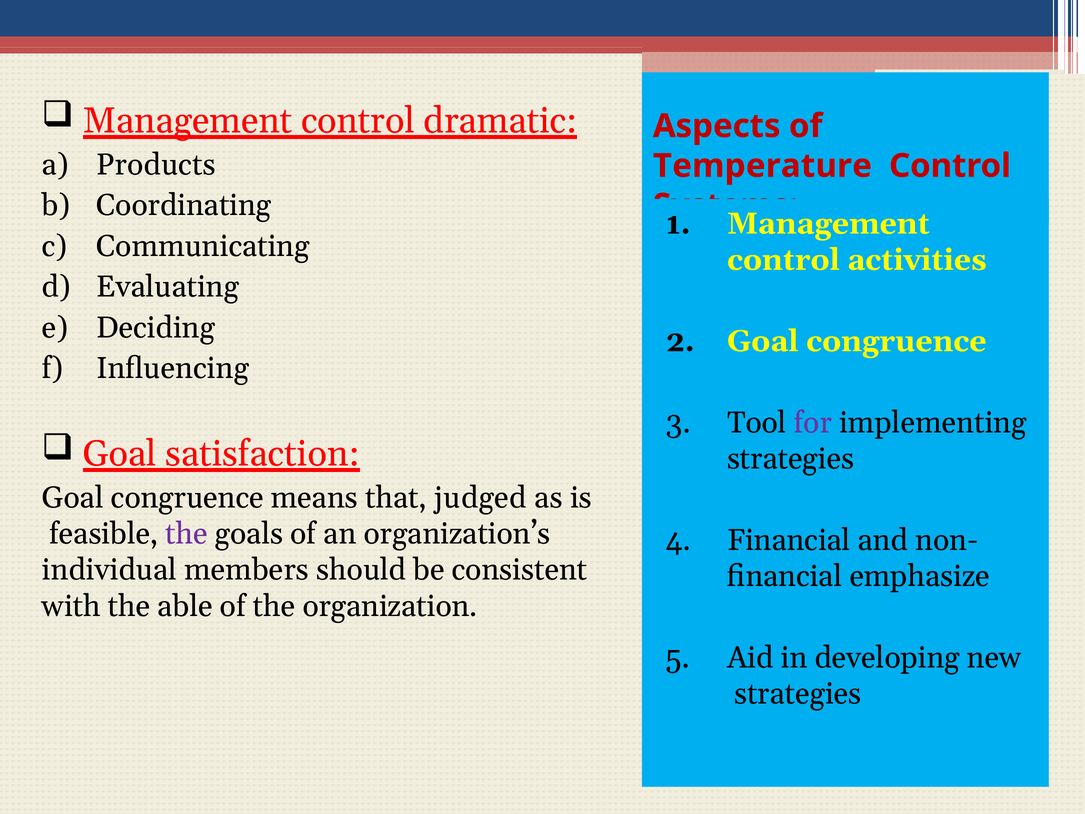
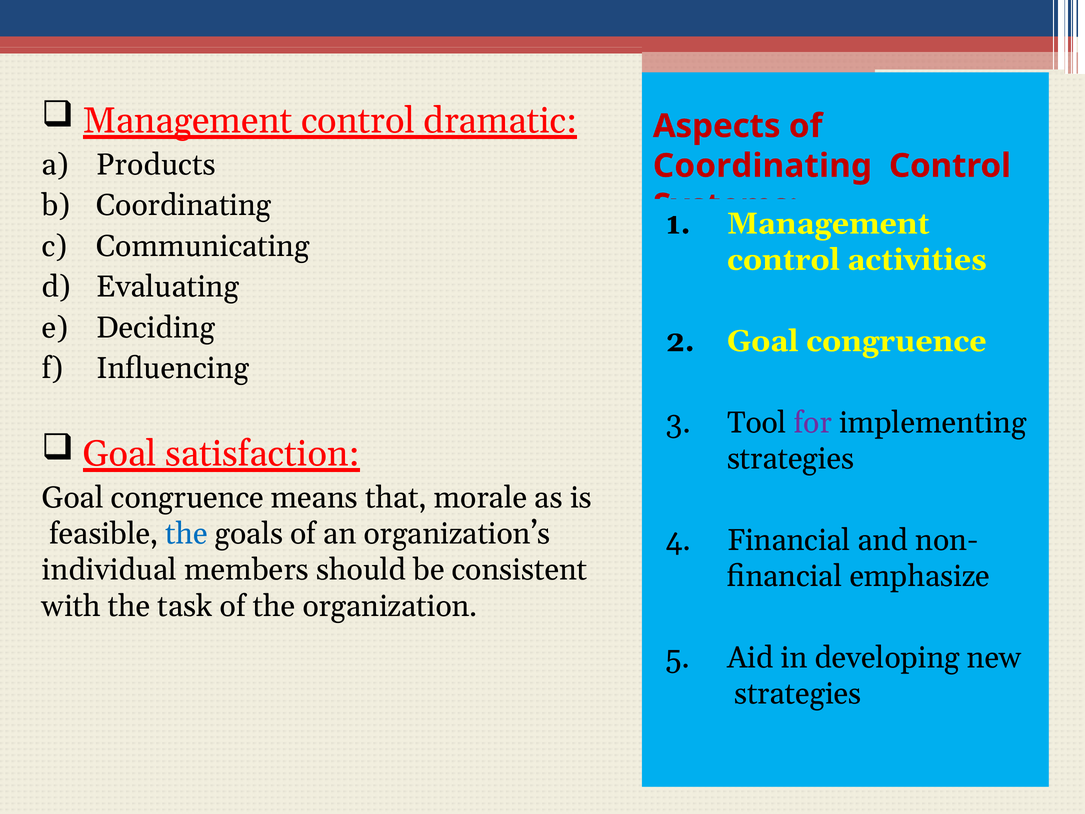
Temperature: Temperature -> Coordinating (762, 166)
judged: judged -> morale (481, 497)
the colour: purple -> blue (187, 534)
able: able -> task (185, 606)
